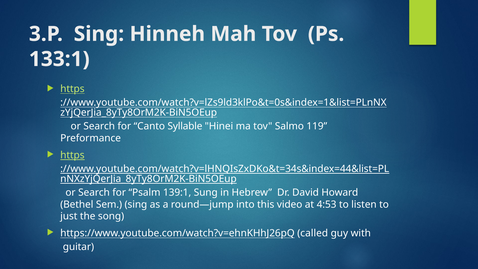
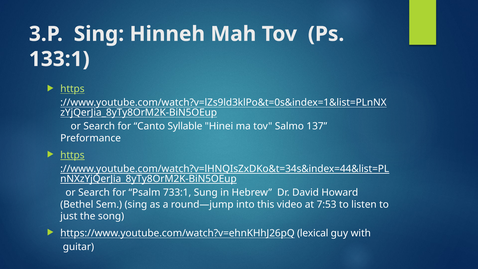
119: 119 -> 137 (317, 126)
139:1: 139:1 -> 733:1 (177, 192)
4:53: 4:53 -> 7:53 (327, 204)
called: called -> lexical (313, 233)
